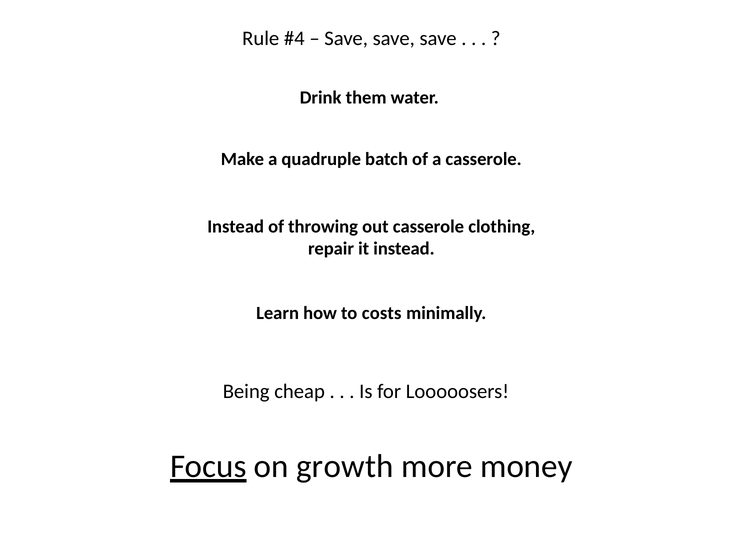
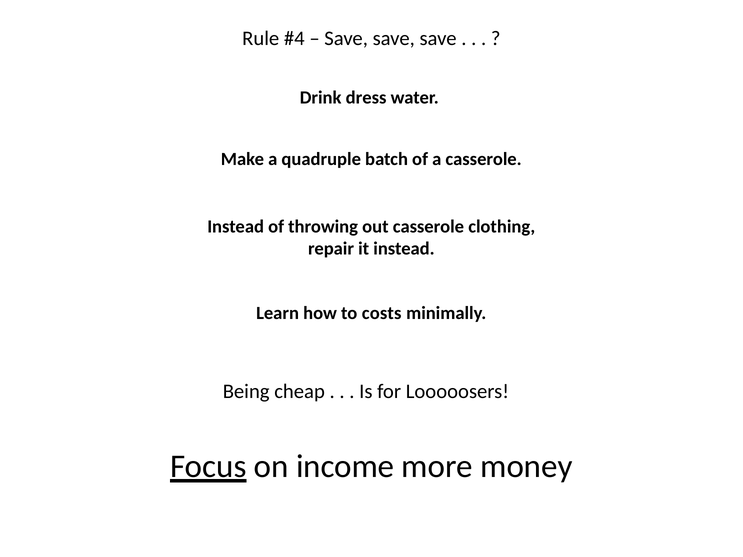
them: them -> dress (366, 98)
growth: growth -> income (345, 467)
